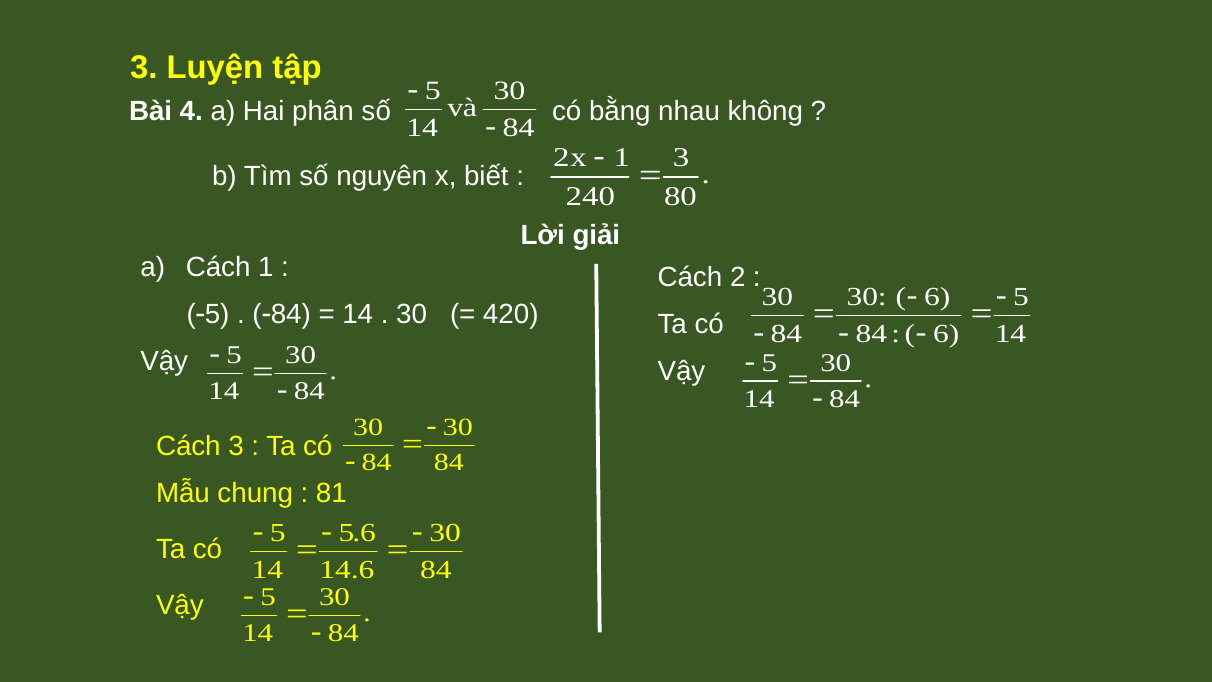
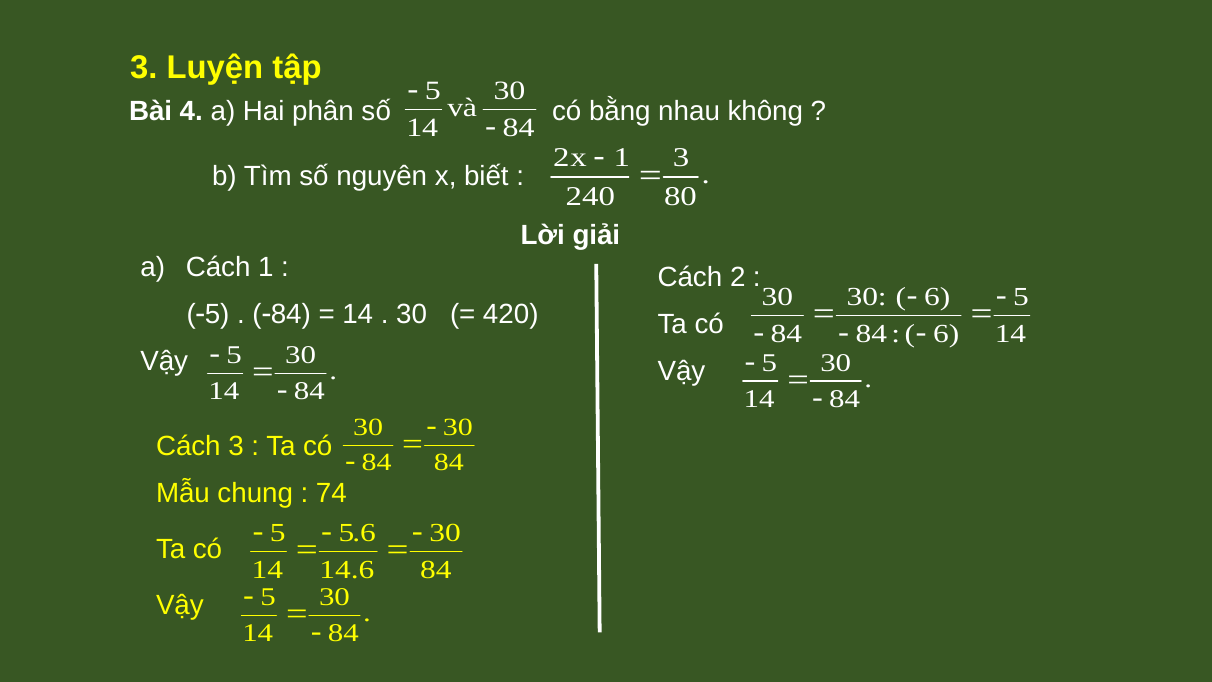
81: 81 -> 74 (331, 493)
